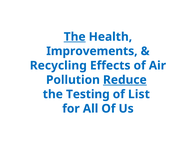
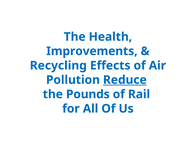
The underline: present -> none (75, 37)
Testing: Testing -> Pounds (88, 94)
List: List -> Rail (139, 94)
